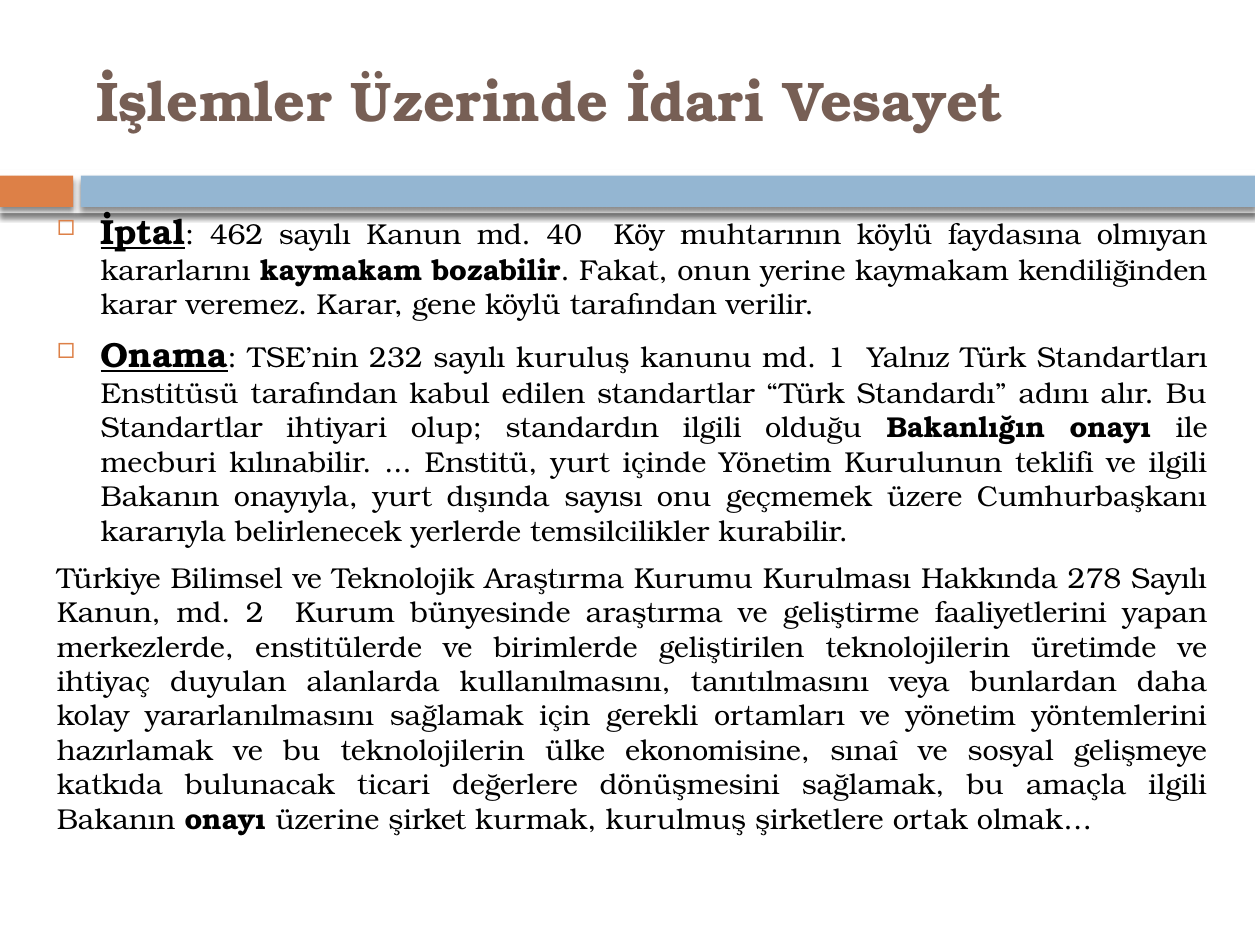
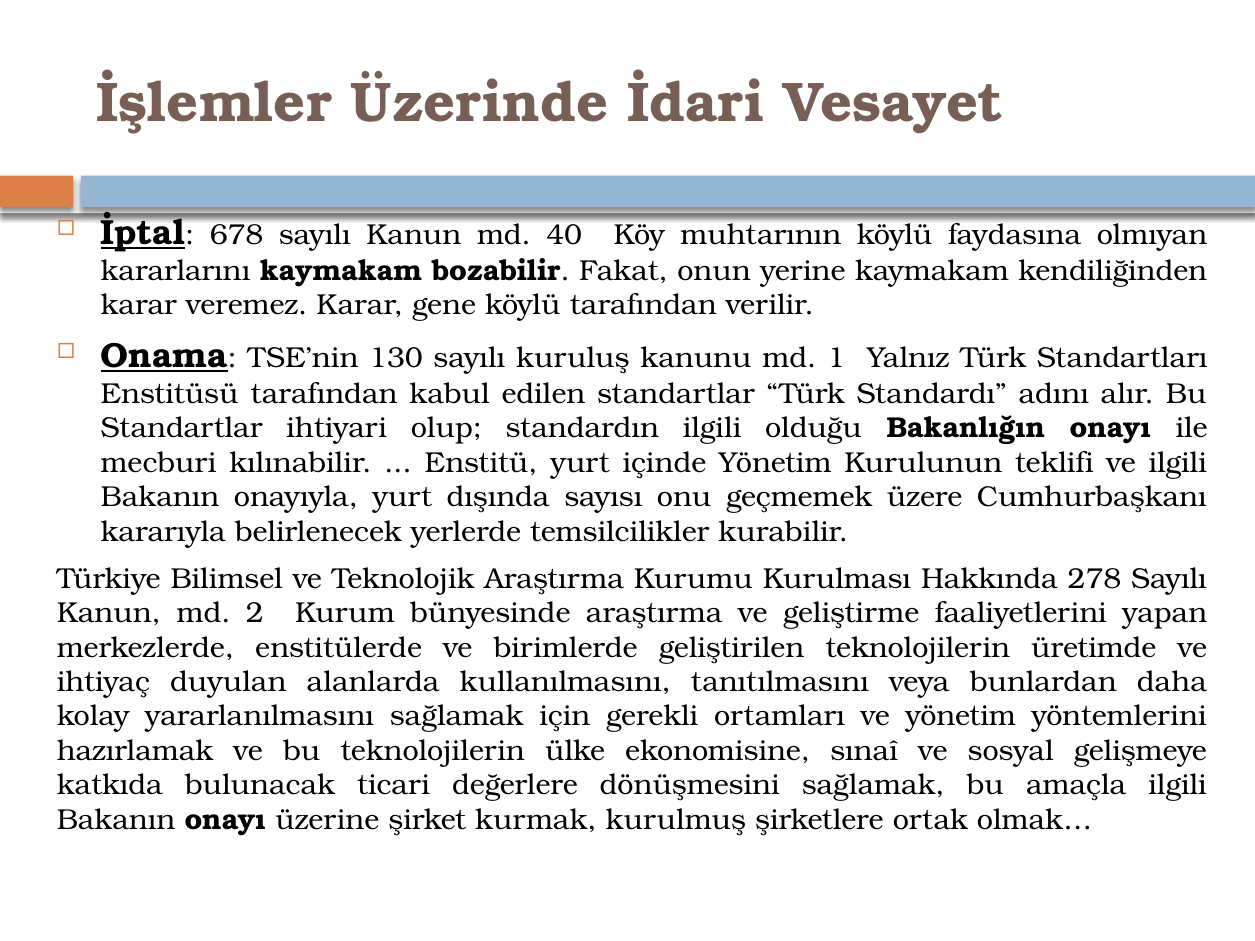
462: 462 -> 678 (237, 235)
232: 232 -> 130 (396, 358)
